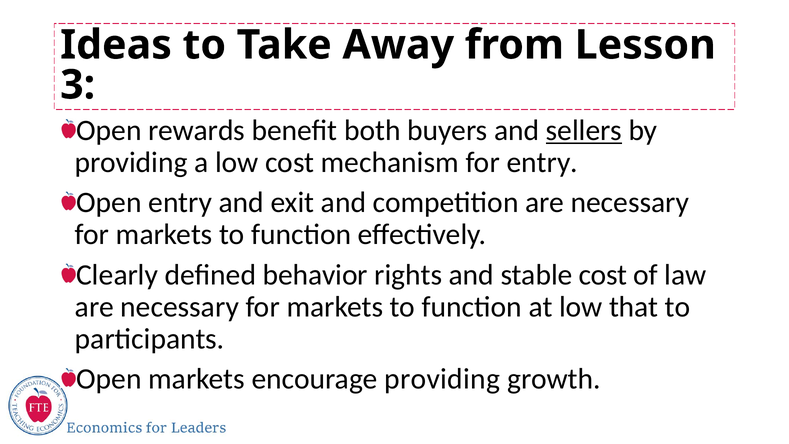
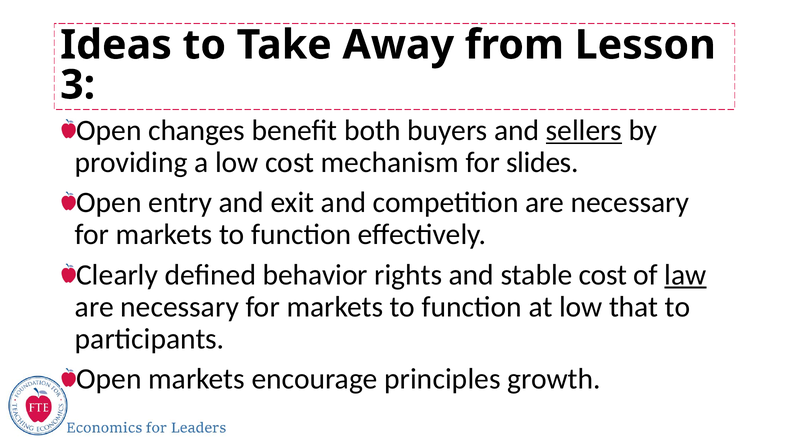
rewards: rewards -> changes (197, 130)
for entry: entry -> slides (542, 162)
law underline: none -> present (685, 275)
encourage providing: providing -> principles (442, 379)
